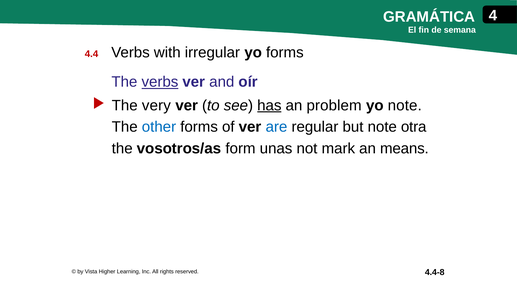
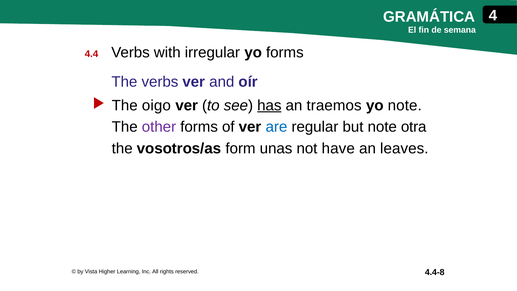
verbs underline: present -> none (160, 82)
very: very -> oigo (156, 105)
problem: problem -> traemos (334, 105)
other colour: blue -> purple (159, 127)
mark: mark -> have (338, 148)
means: means -> leaves (404, 148)
